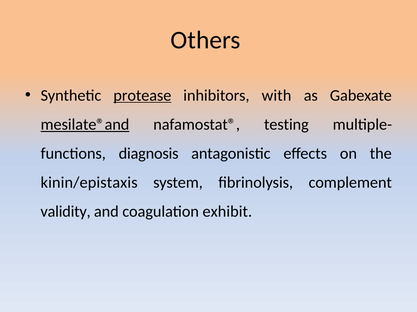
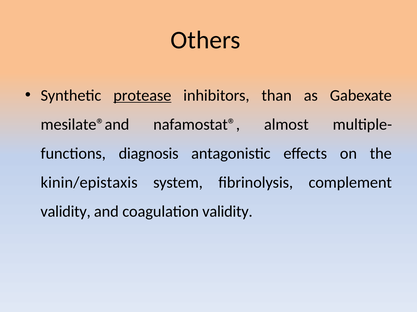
with: with -> than (277, 96)
mesilate®and underline: present -> none (85, 125)
testing: testing -> almost (286, 125)
coagulation exhibit: exhibit -> validity (227, 212)
